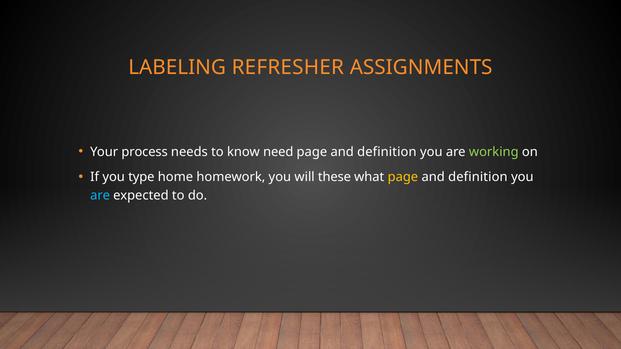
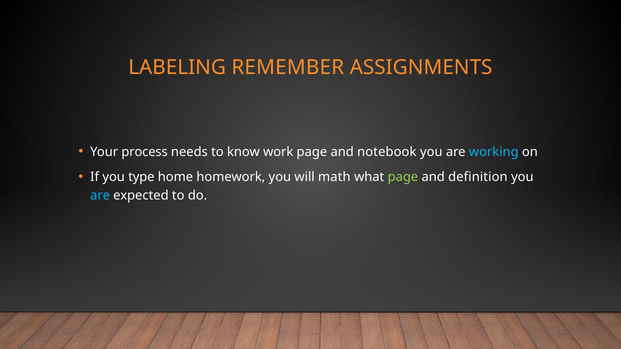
REFRESHER: REFRESHER -> REMEMBER (288, 68)
need: need -> work (278, 152)
definition: definition -> notebook (387, 152)
working colour: light green -> light blue (494, 152)
these: these -> math (334, 177)
page colour: yellow -> light green (403, 177)
